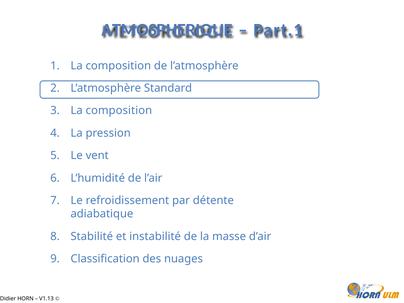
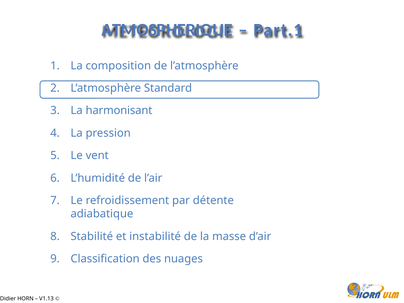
composition: composition -> harmonisant (119, 111)
